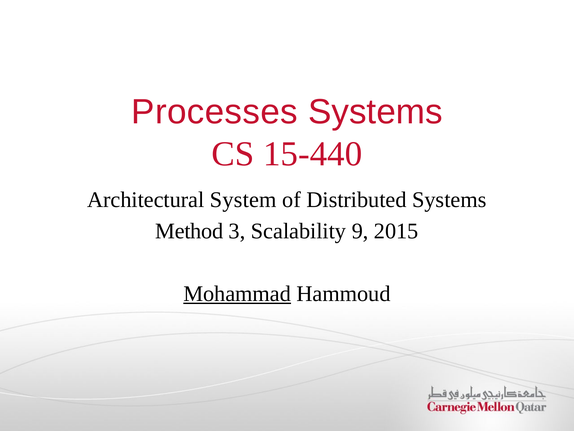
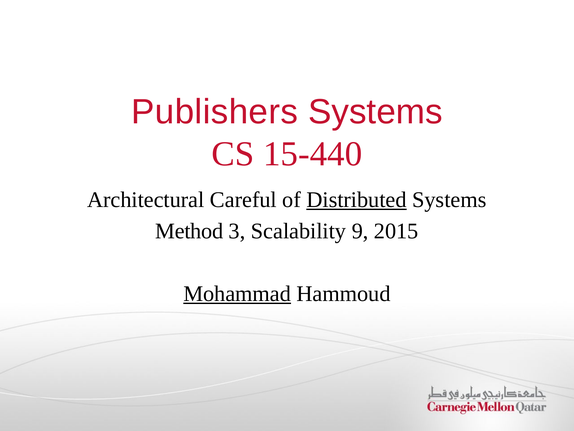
Processes: Processes -> Publishers (215, 112)
System: System -> Careful (243, 200)
Distributed underline: none -> present (357, 200)
